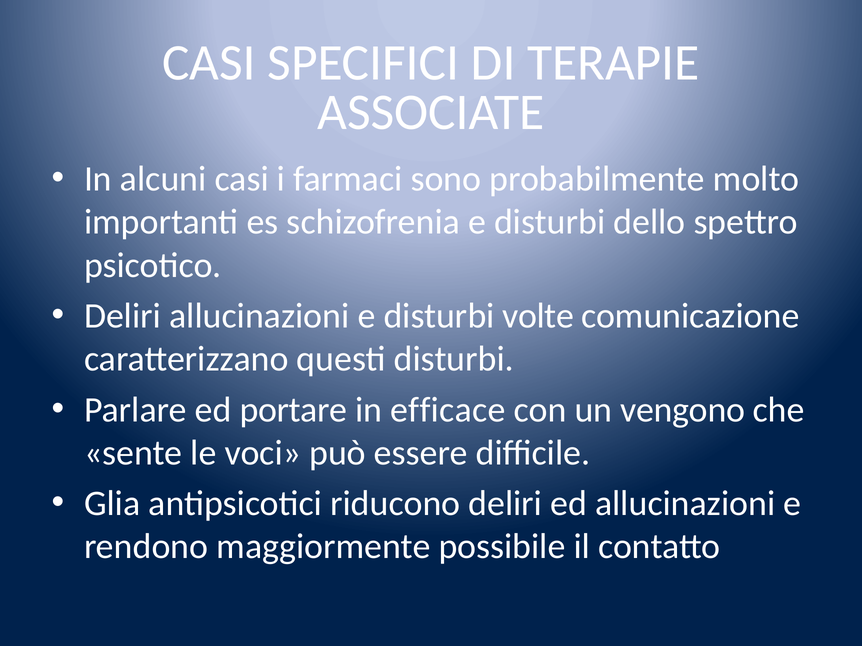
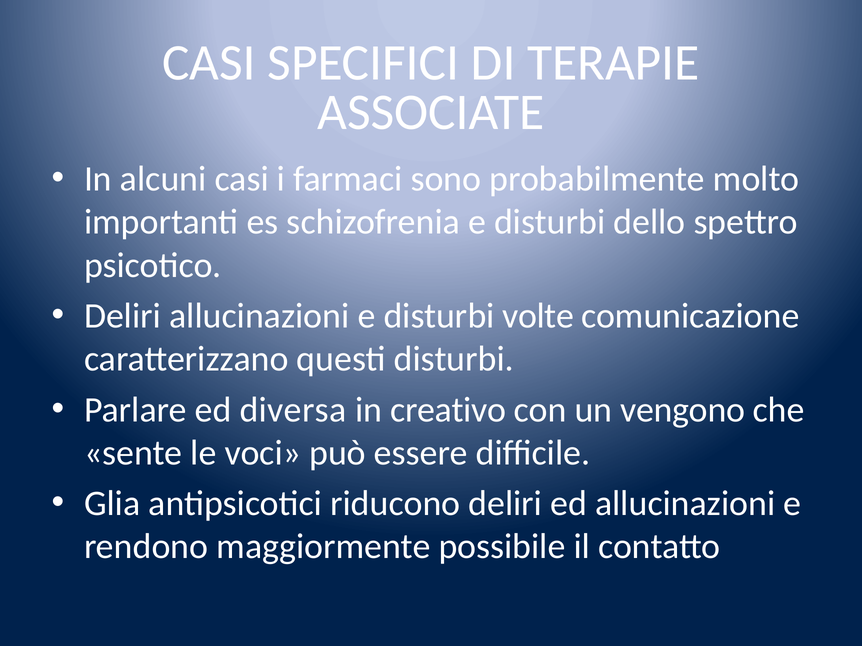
portare: portare -> diversa (293, 410)
efficace: efficace -> creativo (448, 410)
